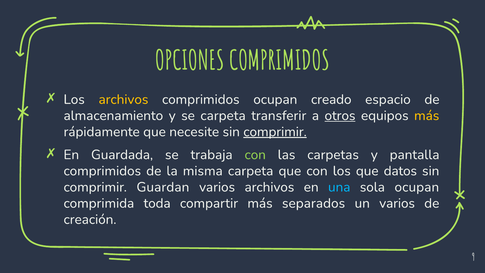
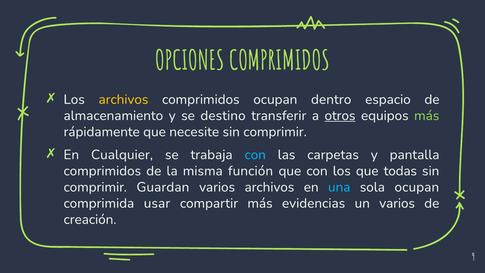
creado: creado -> dentro (331, 99)
se carpeta: carpeta -> destino (223, 116)
más colour: yellow -> light green (427, 116)
comprimir underline: present -> none (275, 132)
Guardada: Guardada -> Cualquier (122, 155)
con colour: light green -> light blue (255, 155)
misma carpeta: carpeta -> función (251, 171)
datos: datos -> todas (400, 171)
toda: toda -> usar (157, 203)
separados: separados -> evidencias (314, 203)
